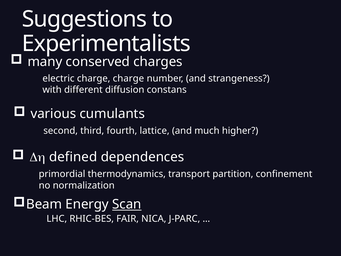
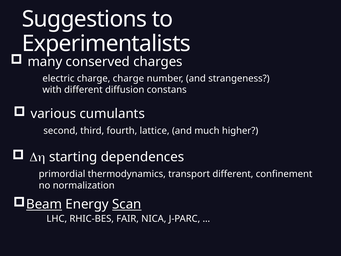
defined: defined -> starting (73, 157)
transport partition: partition -> different (233, 174)
Beam underline: none -> present (44, 204)
